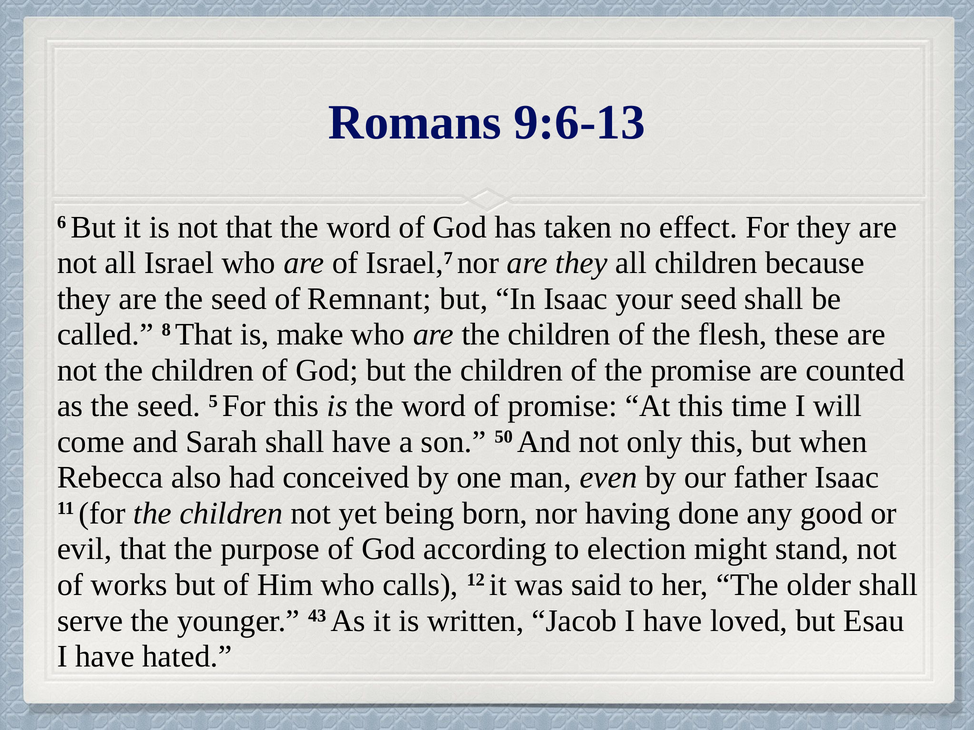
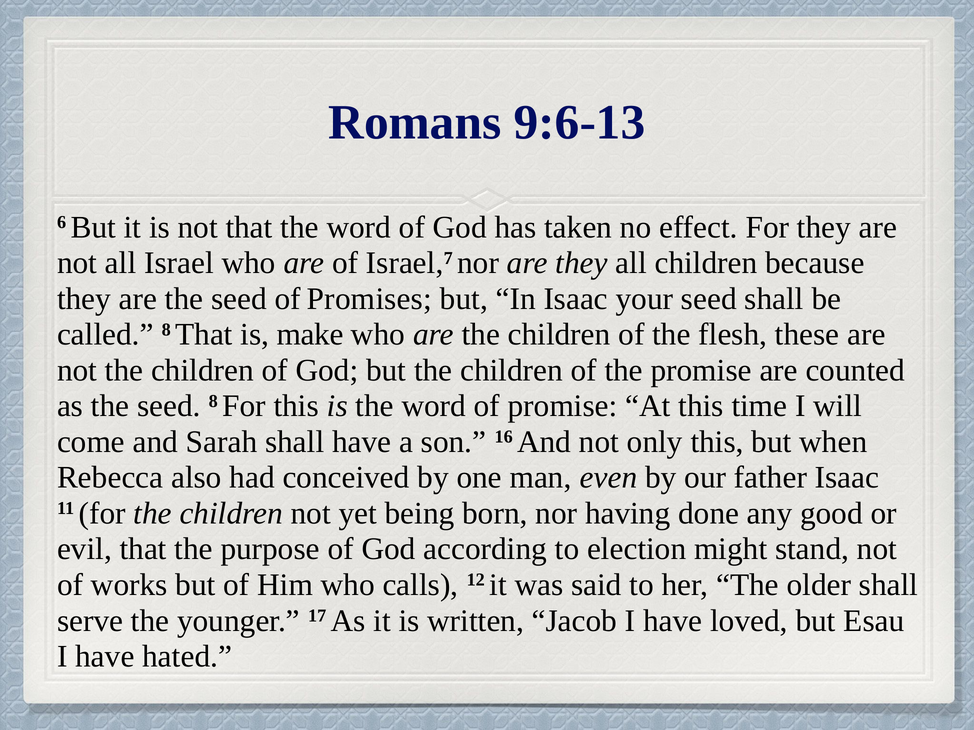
Remnant: Remnant -> Promises (369, 299)
seed 5: 5 -> 8 (213, 401)
50: 50 -> 16 (504, 437)
43: 43 -> 17 (317, 616)
